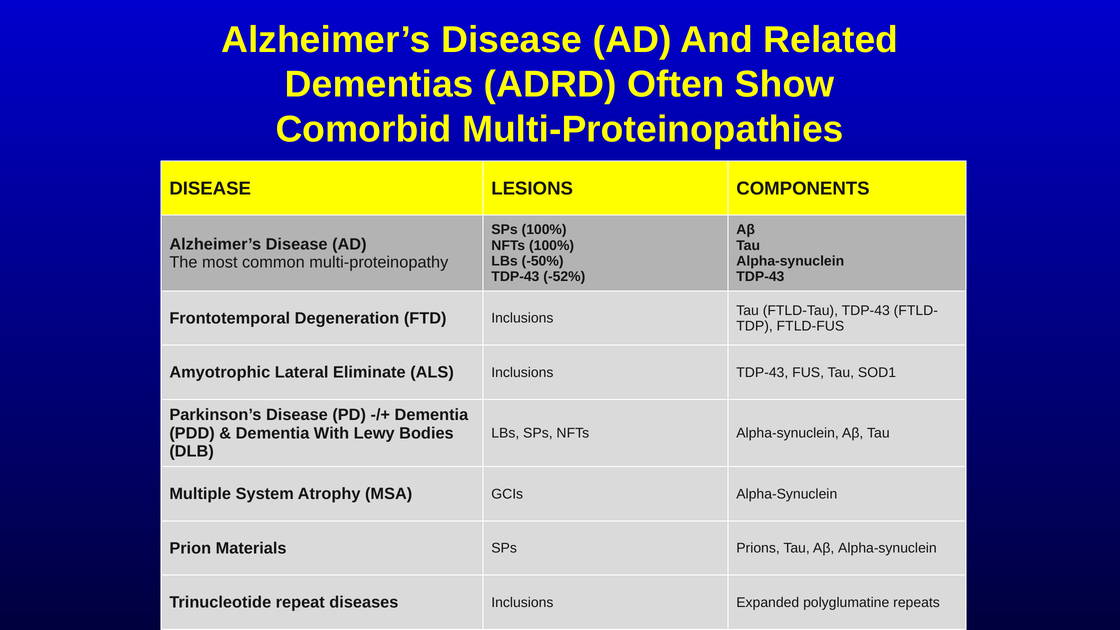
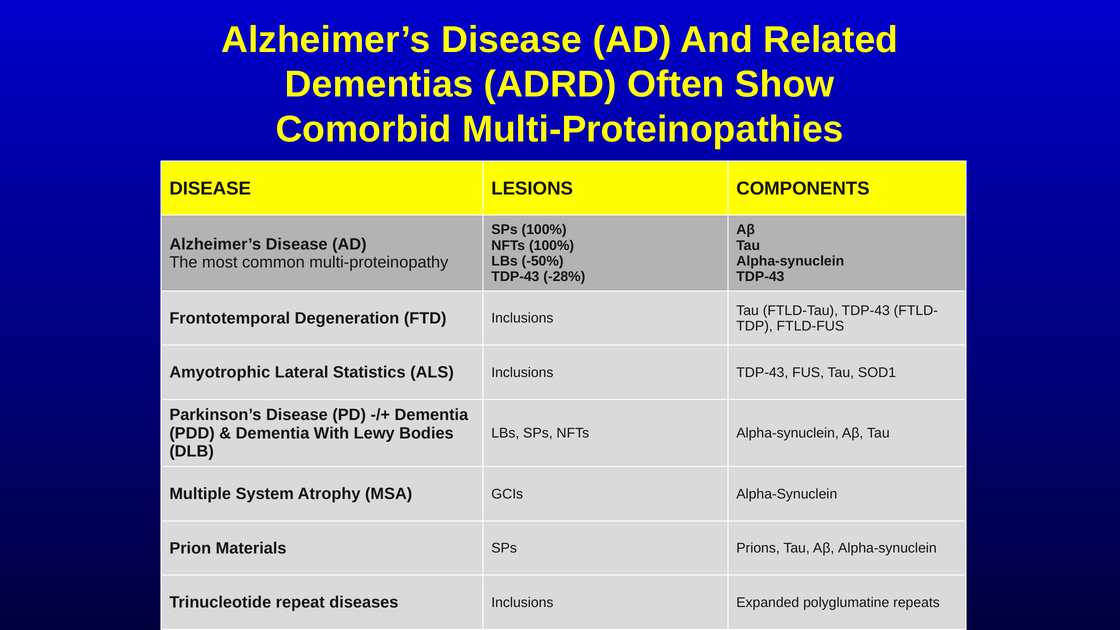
-52%: -52% -> -28% (564, 277)
Eliminate: Eliminate -> Statistics (369, 372)
